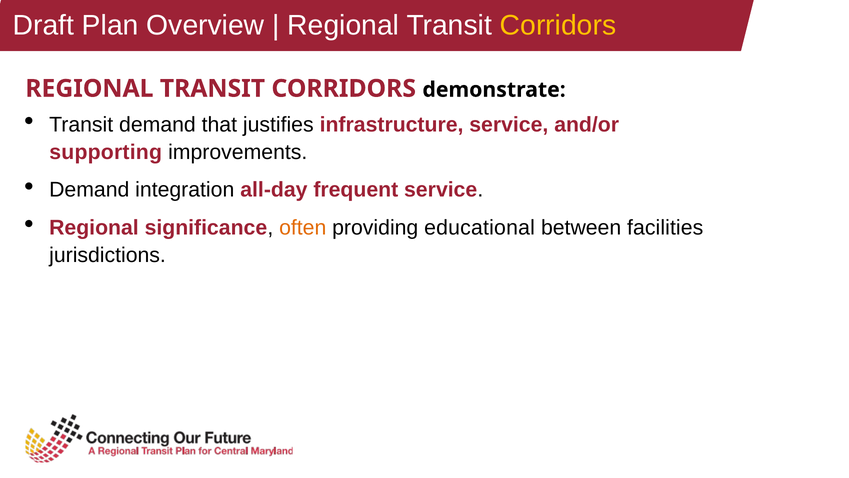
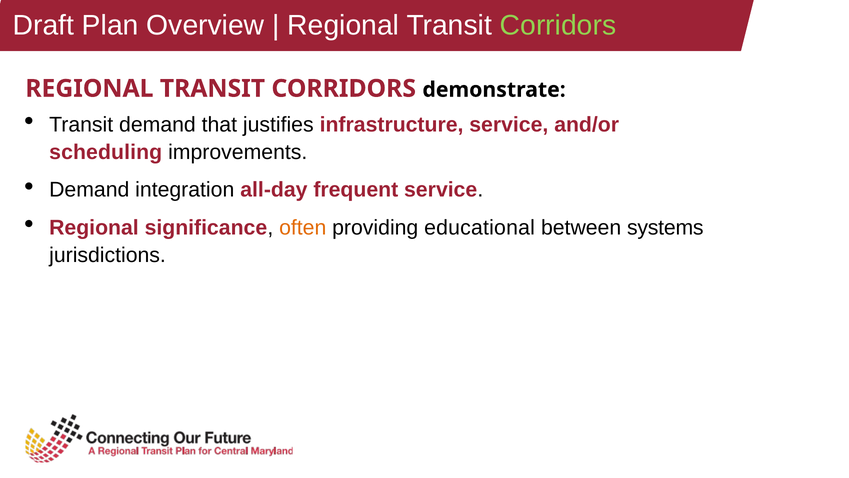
Corridors colour: yellow -> light green (558, 25)
supporting: supporting -> scheduling (106, 152)
facilities: facilities -> systems (665, 228)
